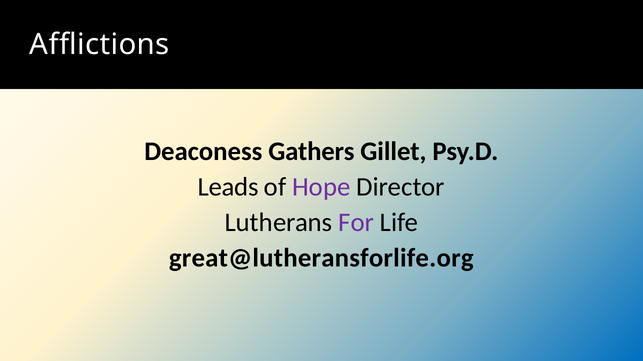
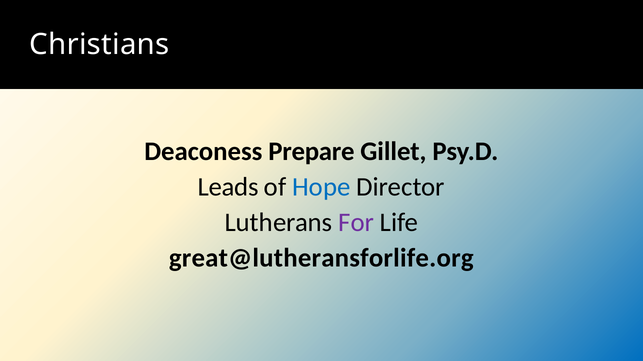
Afflictions: Afflictions -> Christians (99, 44)
Gathers: Gathers -> Prepare (311, 152)
Hope colour: purple -> blue (321, 187)
